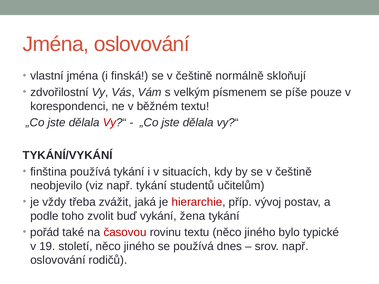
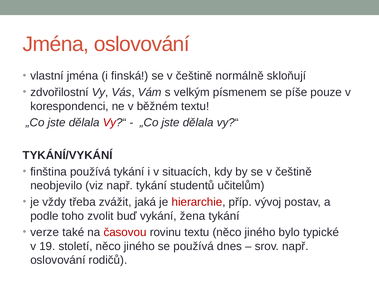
pořád: pořád -> verze (45, 233)
